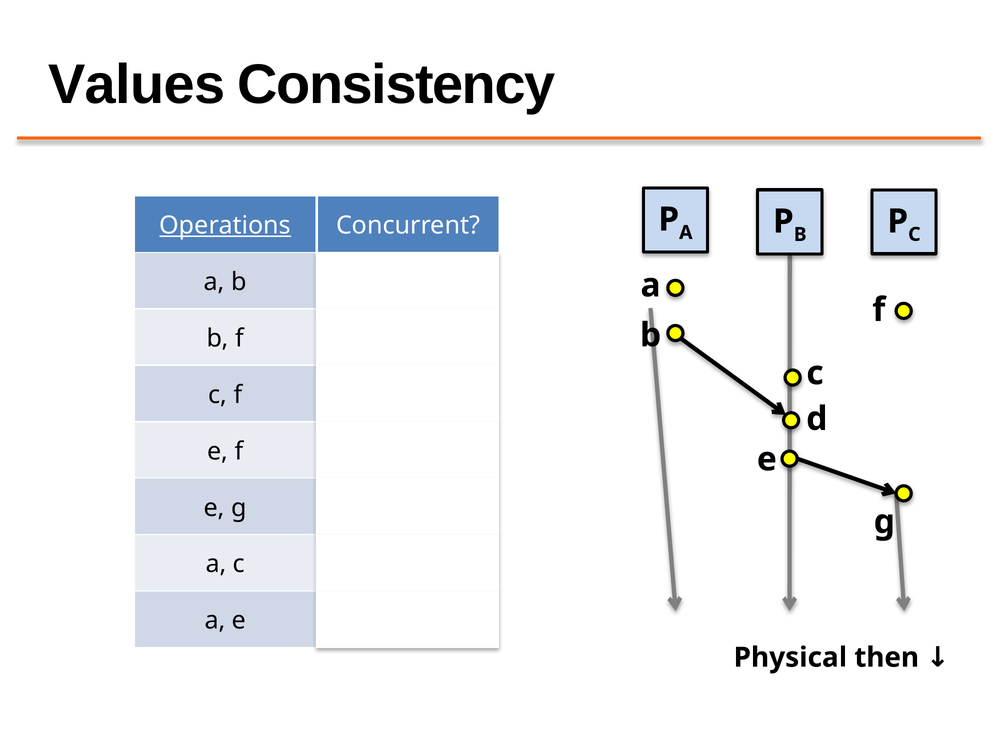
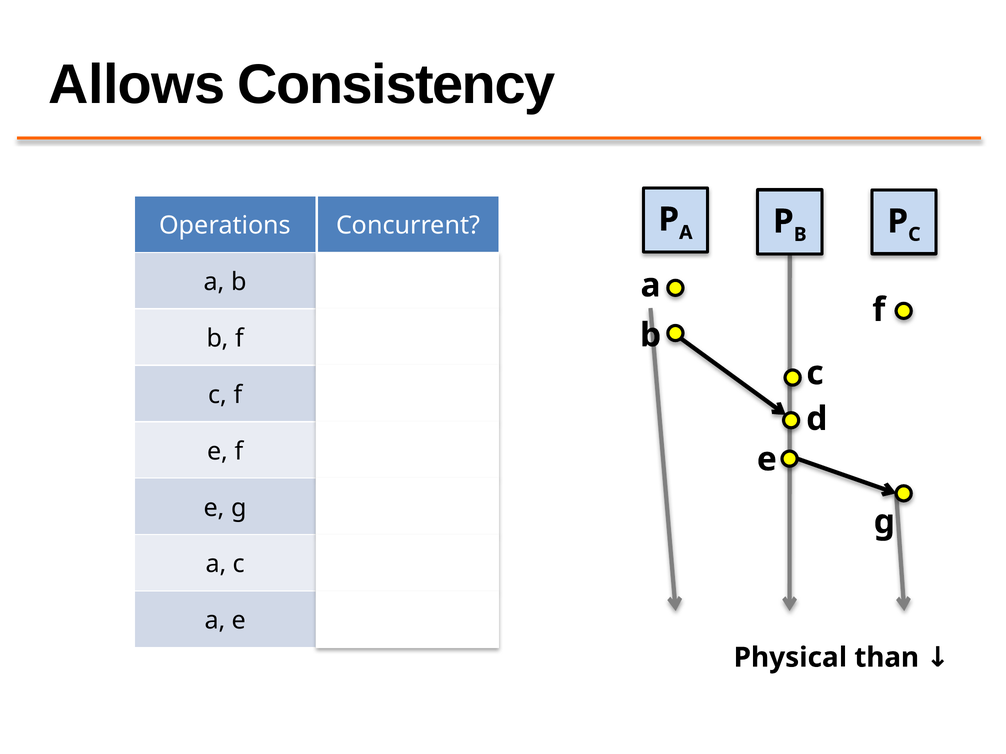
Values: Values -> Allows (137, 85)
Operations underline: present -> none (225, 226)
then: then -> than (887, 658)
